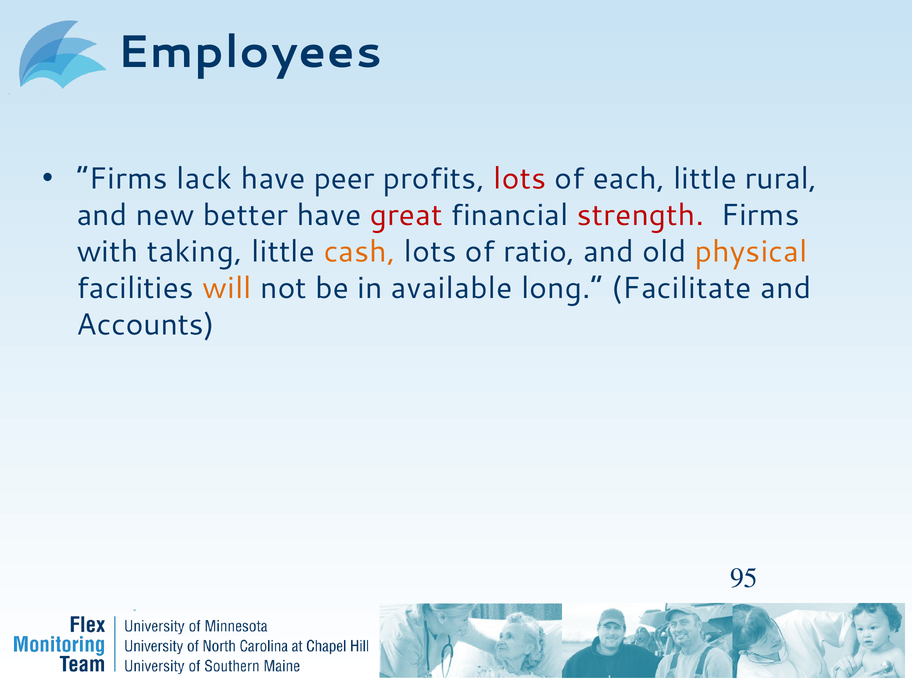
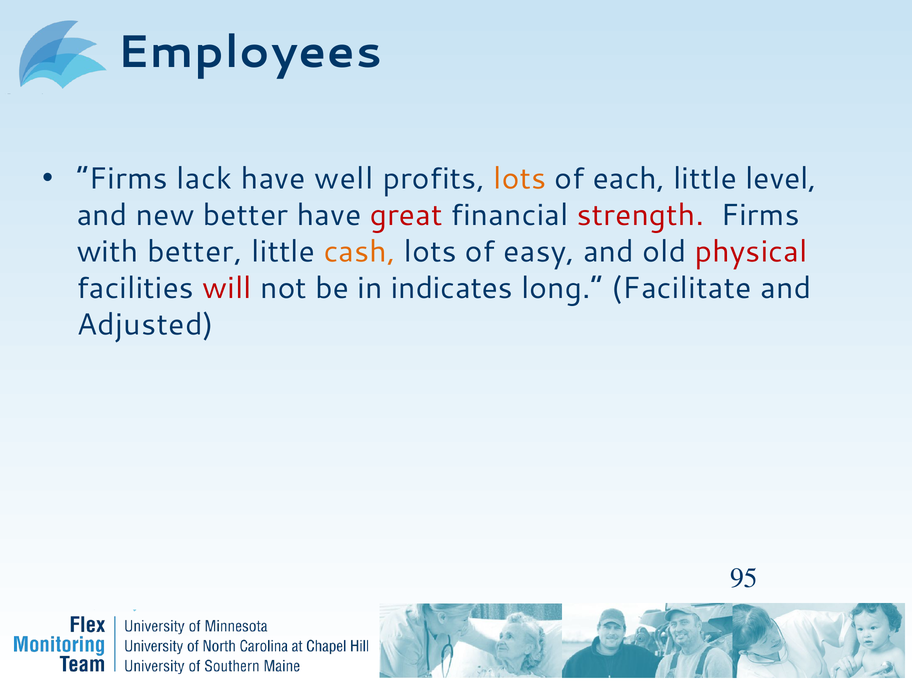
peer: peer -> well (344, 179)
lots colour: red -> orange (520, 179)
rural: rural -> level (781, 179)
with taking: taking -> better (195, 252)
ratio: ratio -> easy (539, 252)
physical colour: orange -> red (751, 252)
will colour: orange -> red (227, 288)
available: available -> indicates (452, 288)
Accounts: Accounts -> Adjusted (145, 325)
